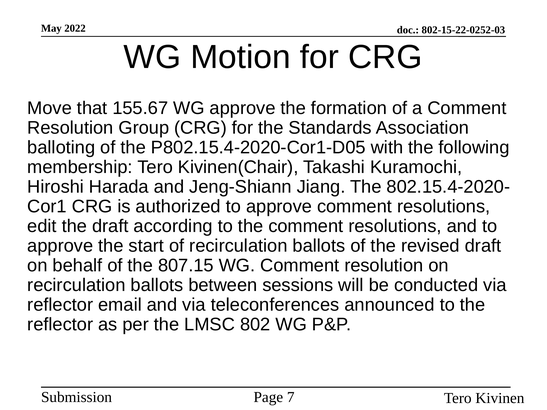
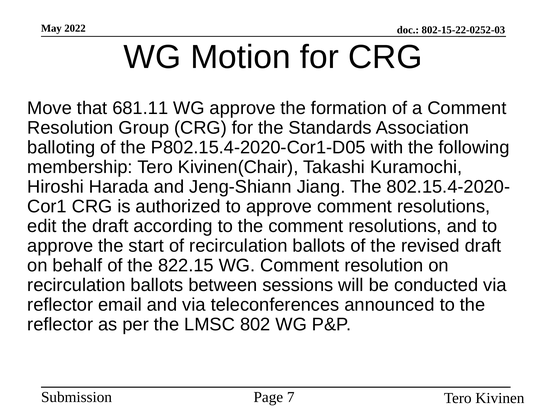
155.67: 155.67 -> 681.11 (140, 108)
807.15: 807.15 -> 822.15 (186, 266)
